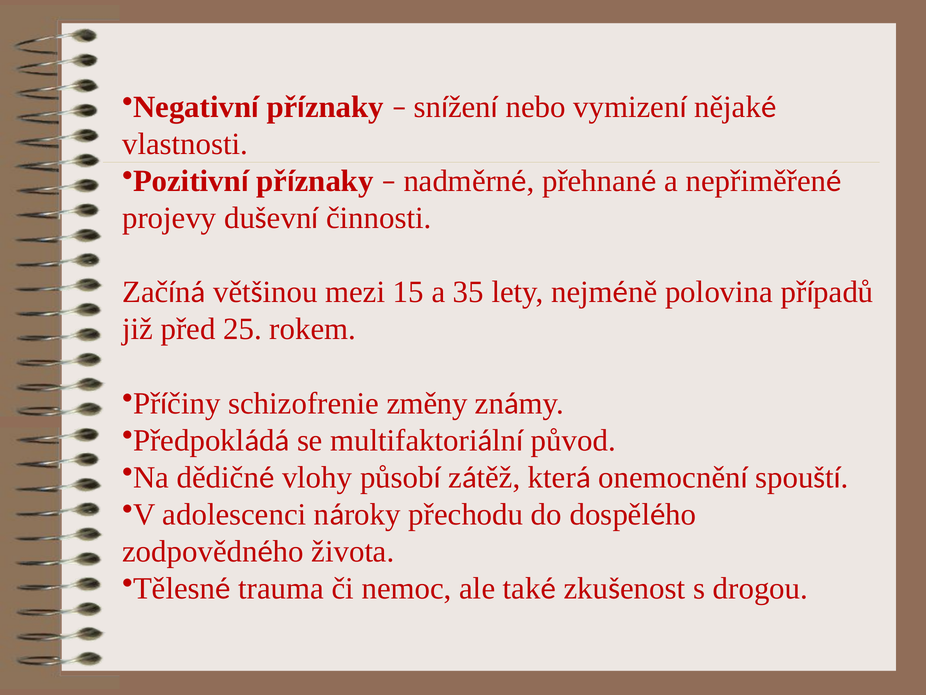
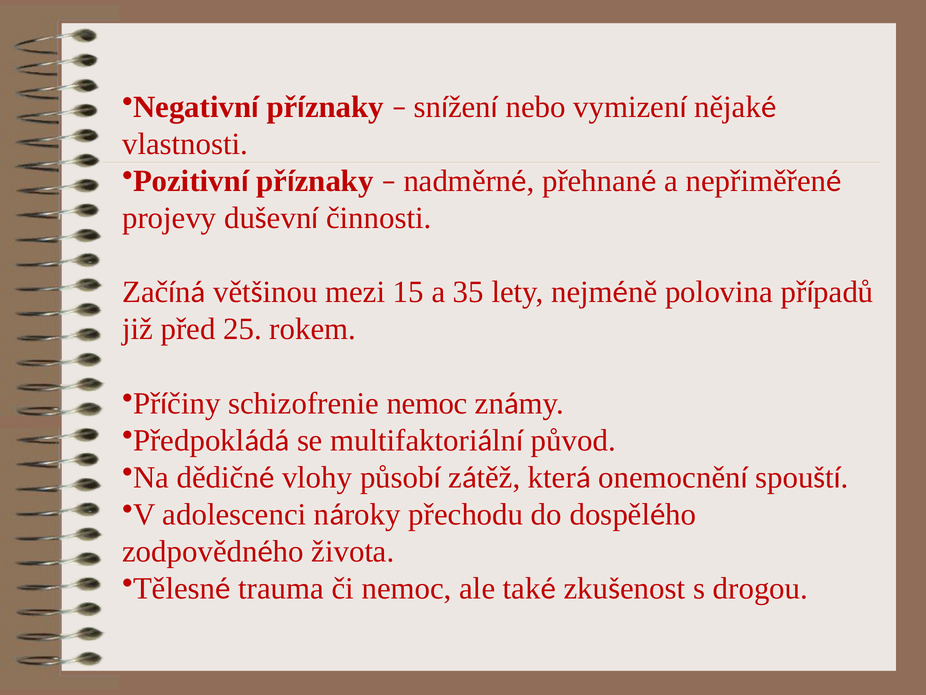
schizofrenie změny: změny -> nemoc (427, 403)
